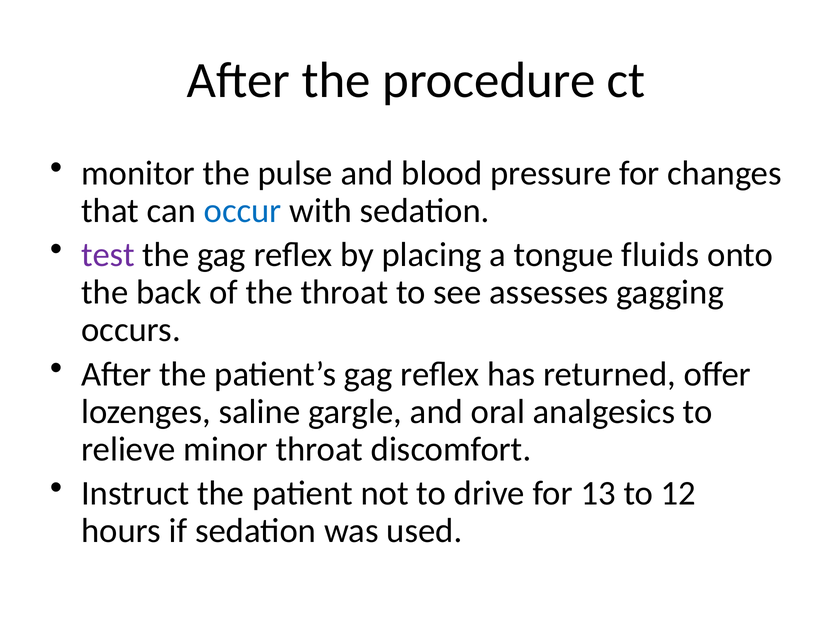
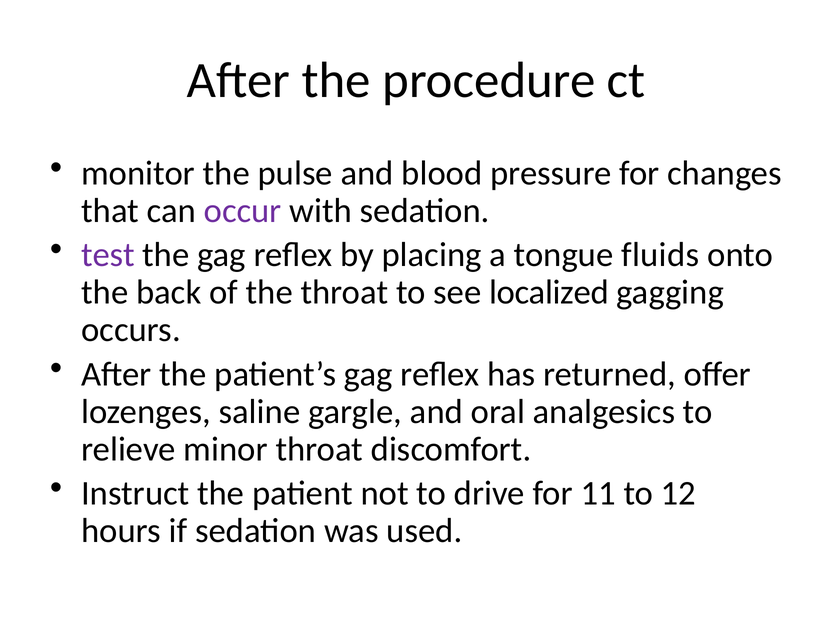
occur colour: blue -> purple (243, 211)
assesses: assesses -> localized (549, 292)
13: 13 -> 11 (598, 493)
